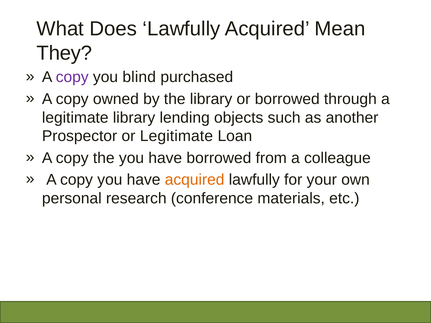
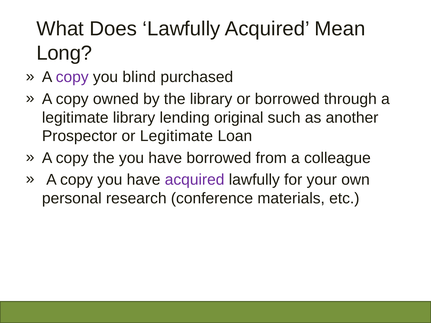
They: They -> Long (64, 53)
objects: objects -> original (239, 118)
acquired colour: orange -> purple (195, 180)
